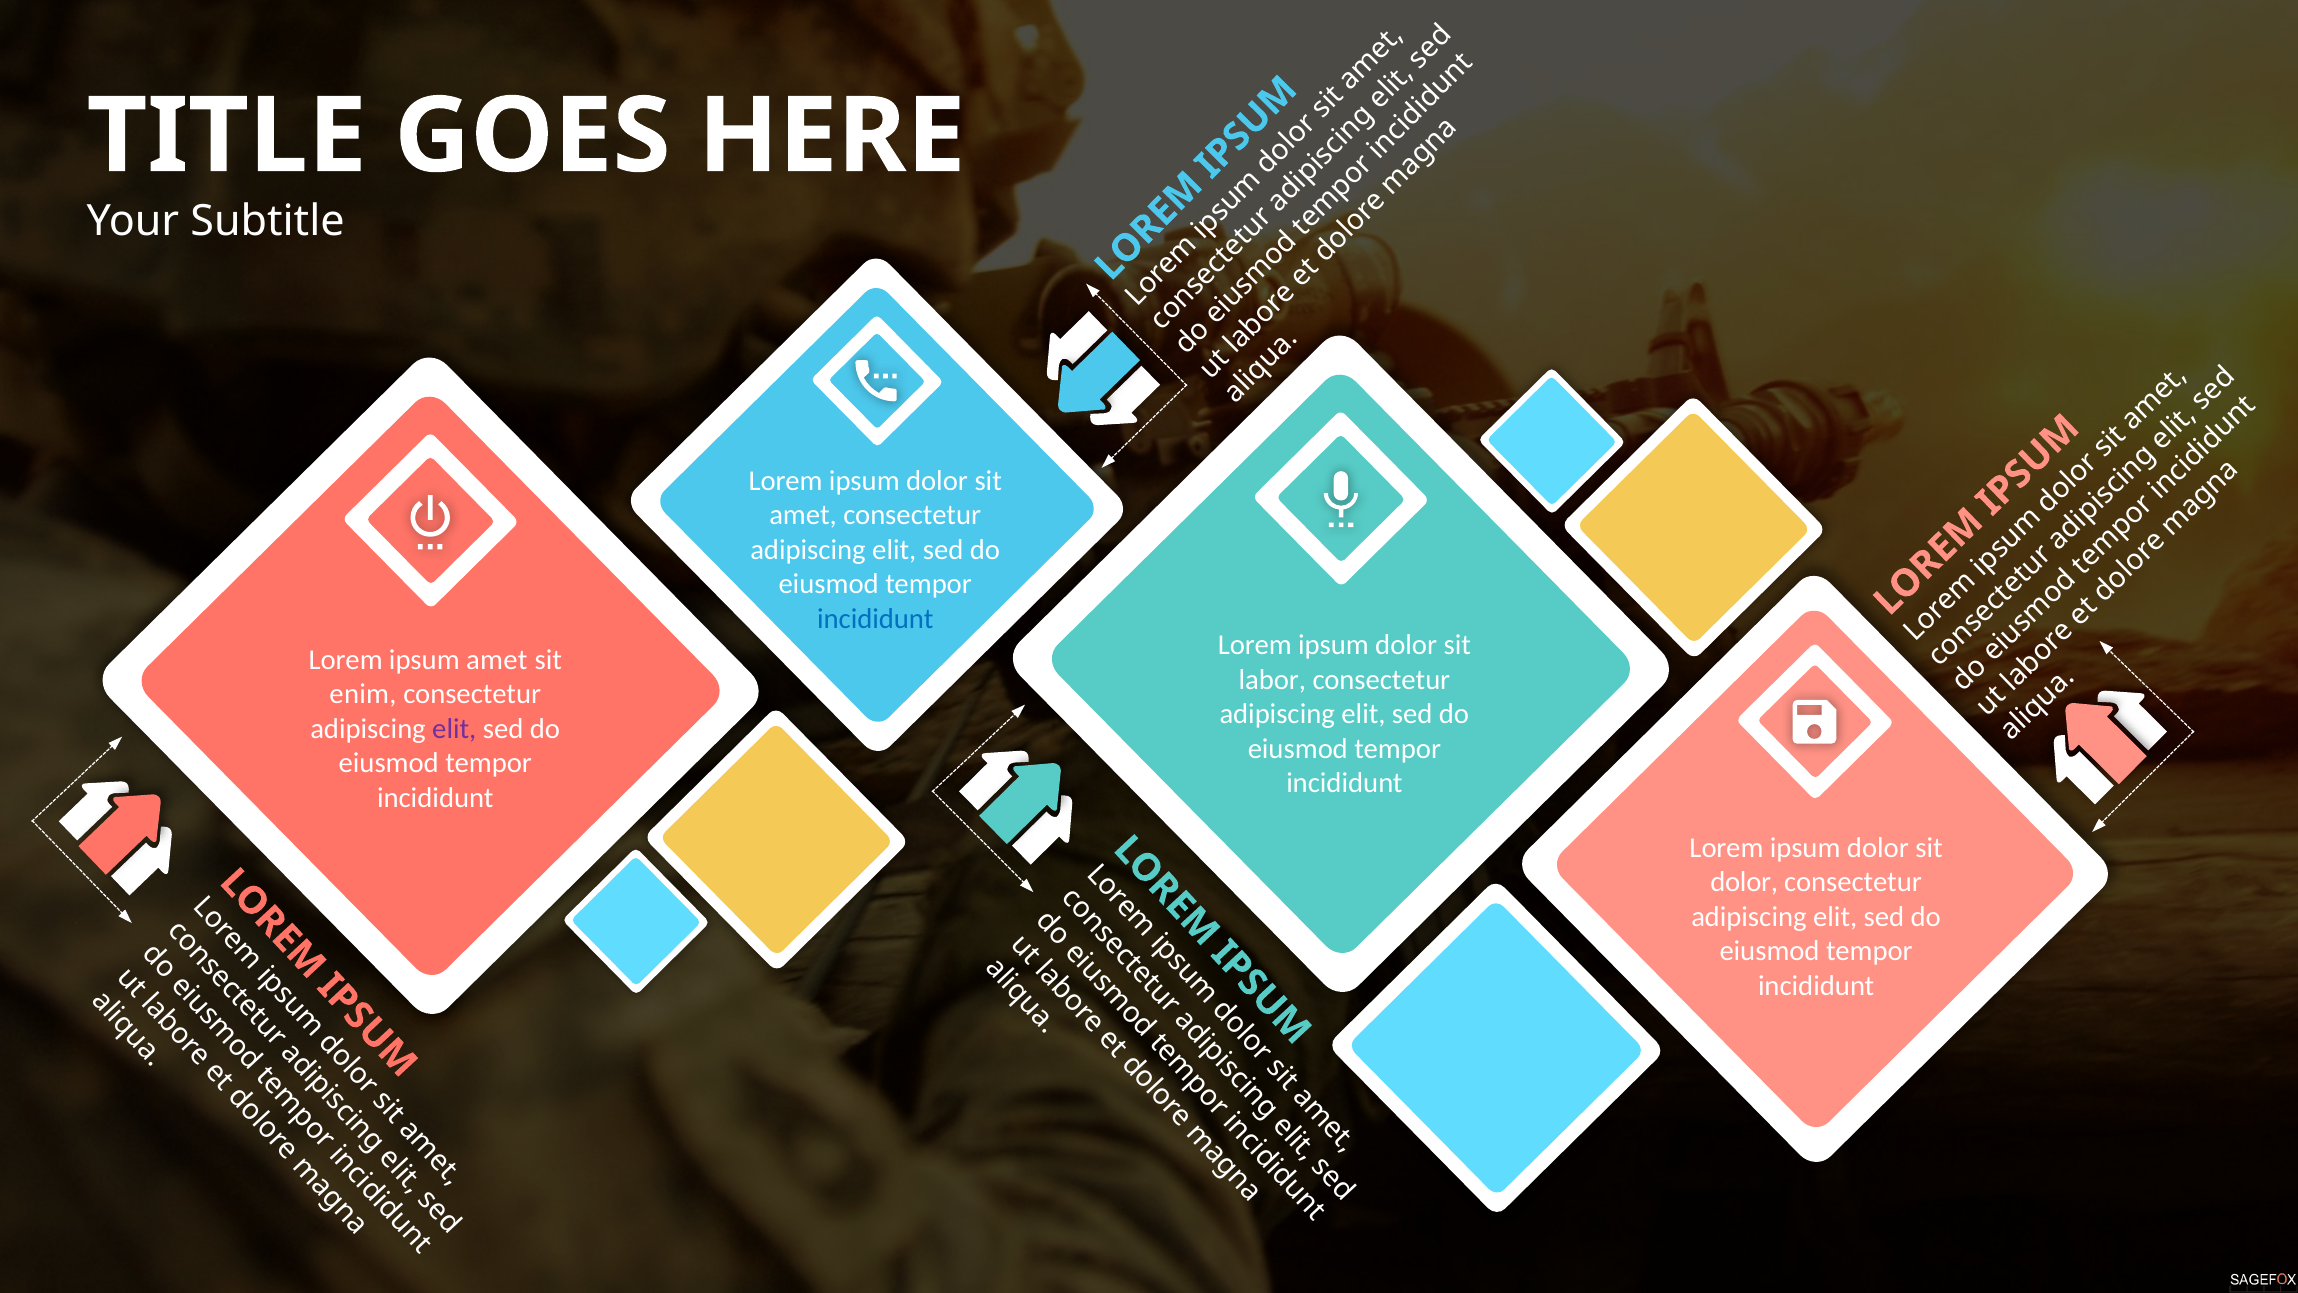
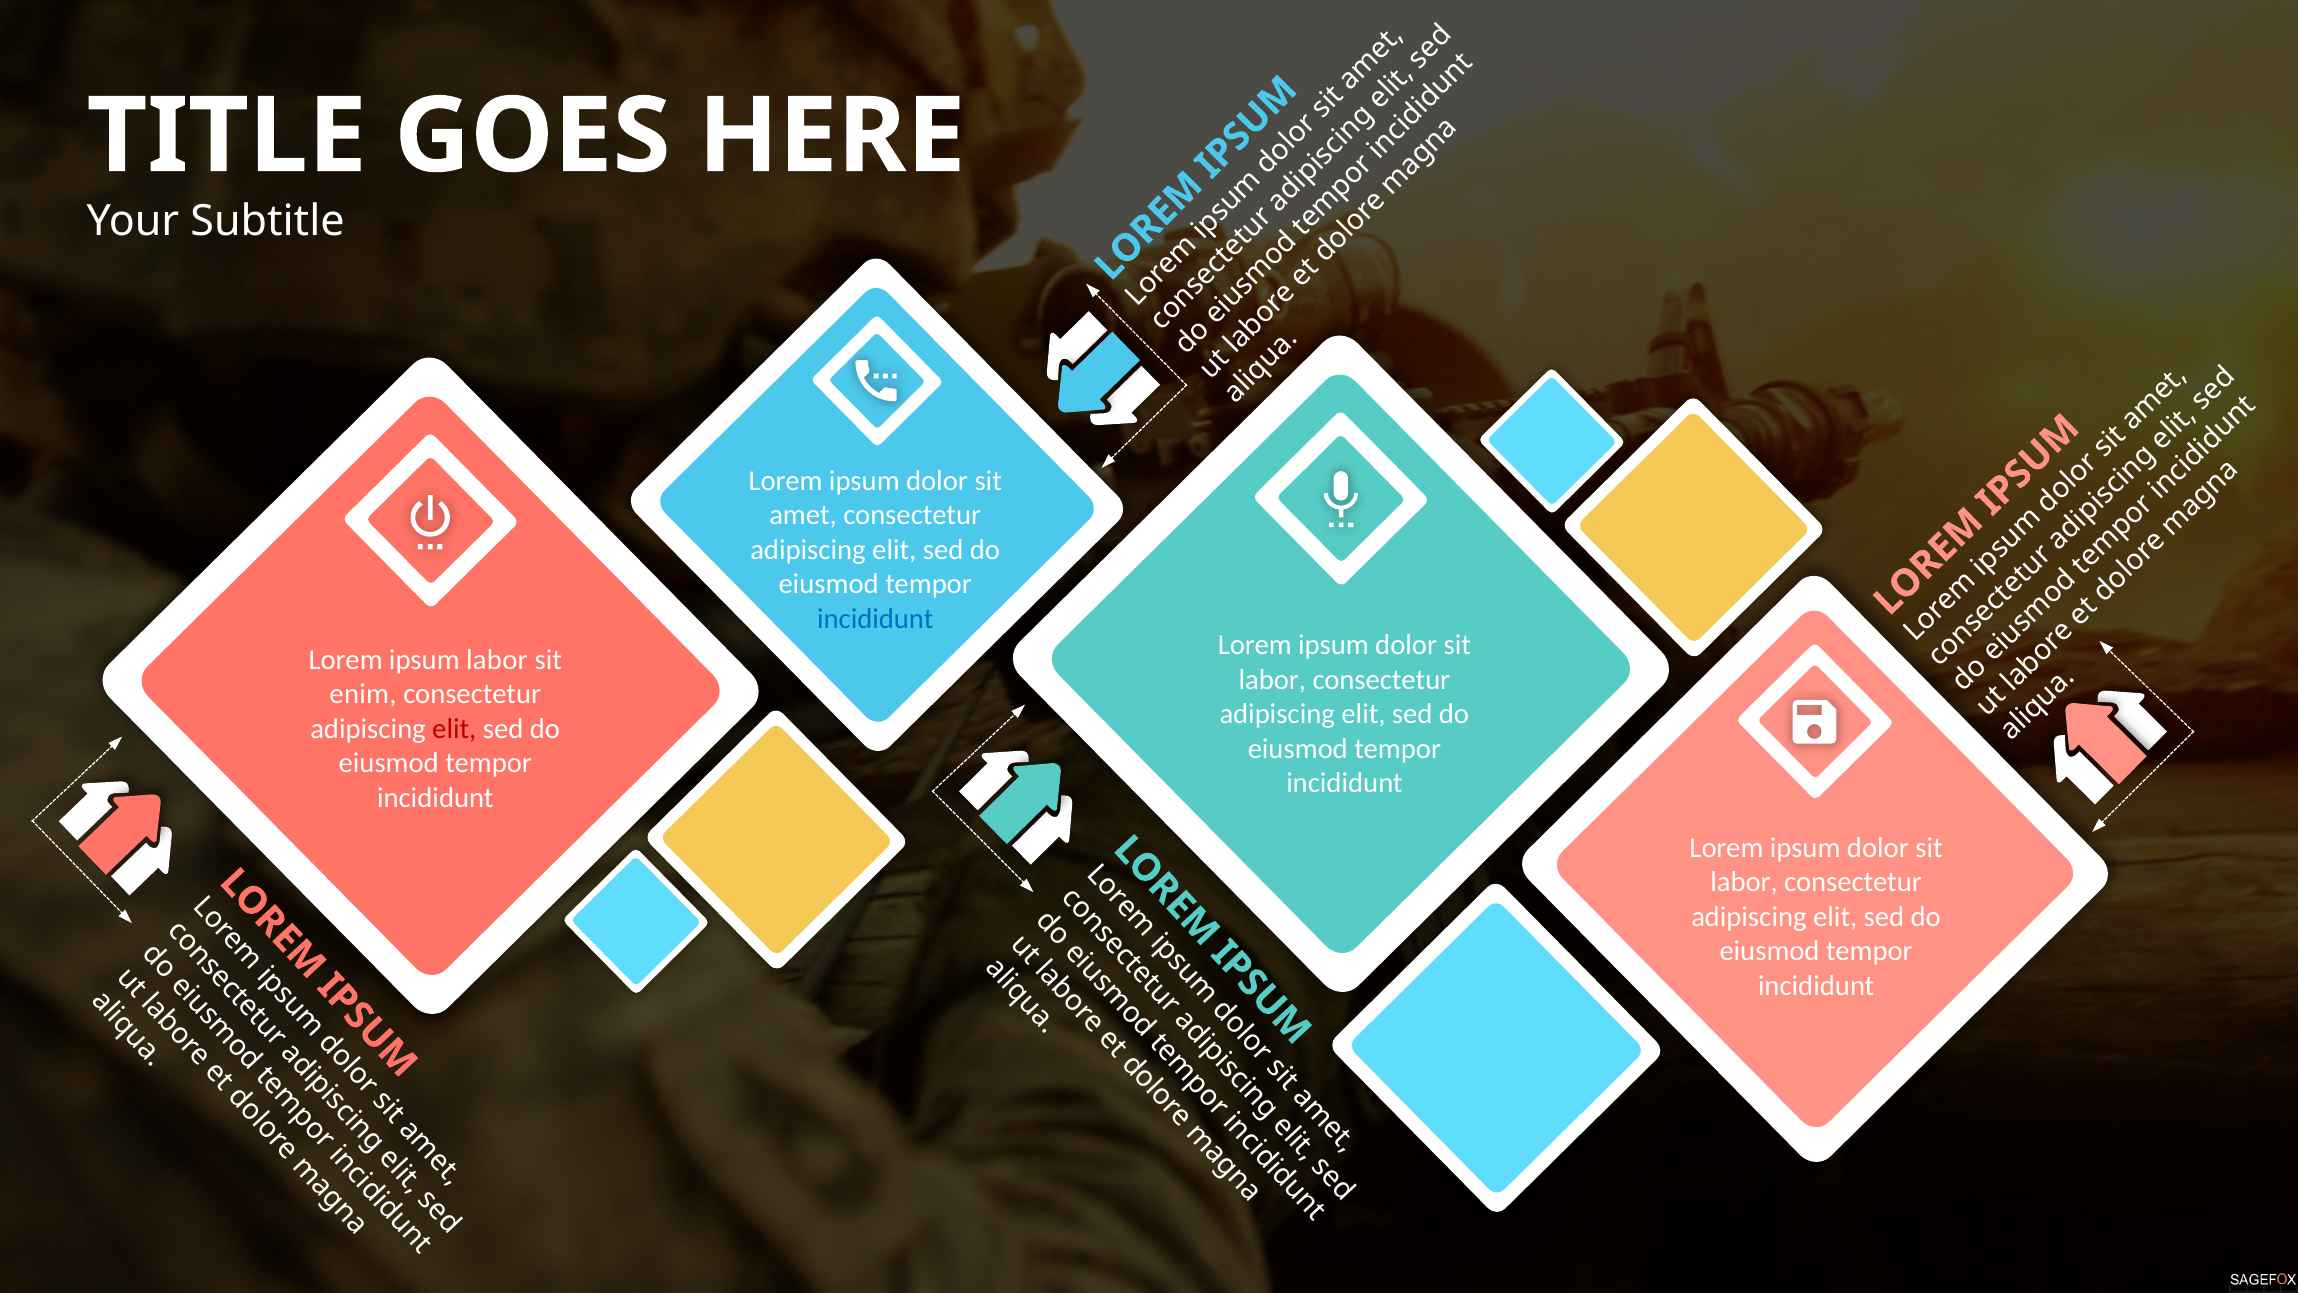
ipsum amet: amet -> labor (497, 659)
elit colour: purple -> red (454, 728)
dolor: dolor -> labor (1744, 882)
